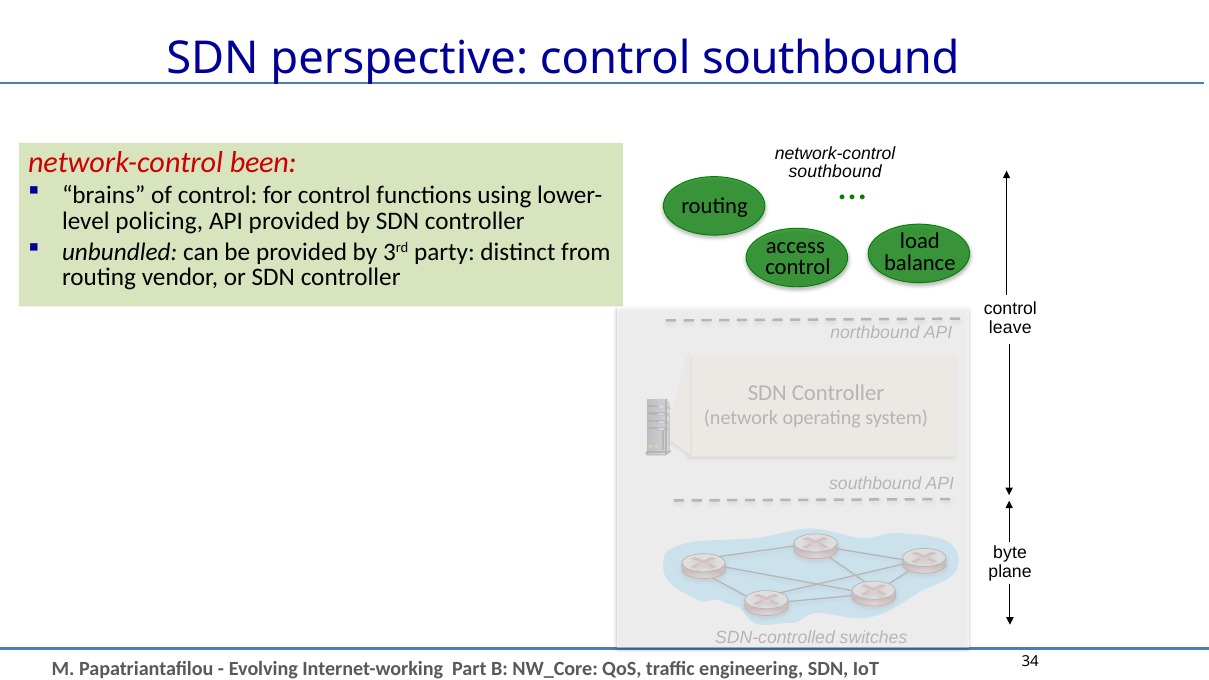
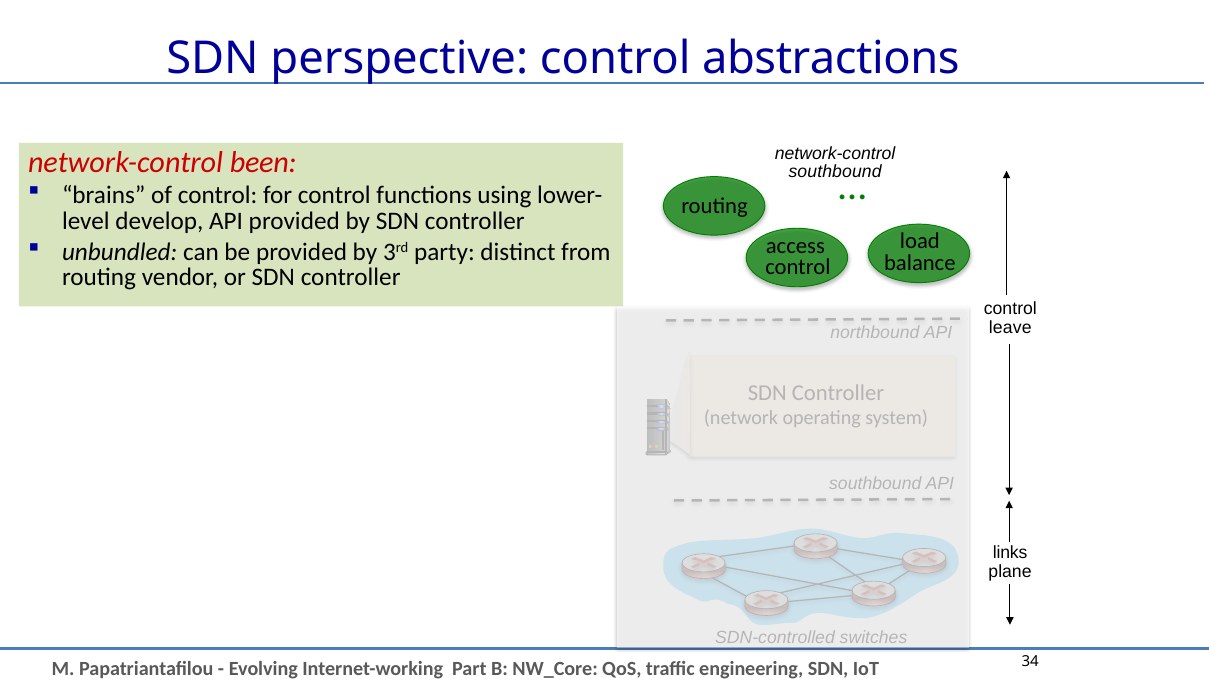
control southbound: southbound -> abstractions (831, 58)
policing: policing -> develop (159, 221)
byte: byte -> links (1010, 553)
